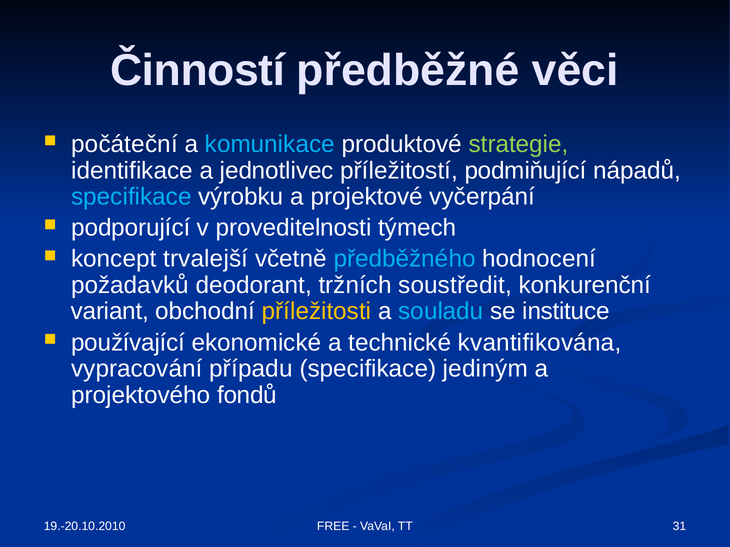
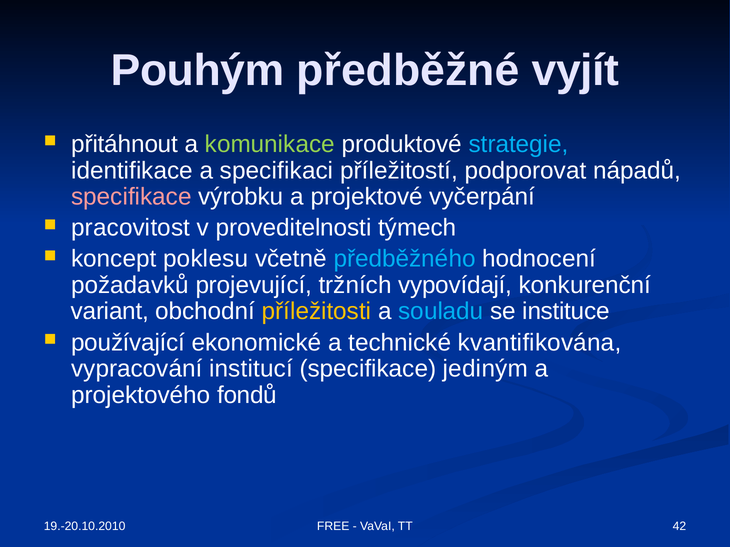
Činností: Činností -> Pouhým (198, 71)
věci: věci -> vyjít (575, 71)
počáteční: počáteční -> přitáhnout (125, 144)
komunikace colour: light blue -> light green (270, 144)
strategie colour: light green -> light blue (519, 144)
jednotlivec: jednotlivec -> specifikaci (277, 171)
podmiňující: podmiňující -> podporovat (525, 171)
specifikace colour: light blue -> pink (131, 197)
podporující: podporující -> pracovitost (131, 228)
trvalejší: trvalejší -> poklesu (206, 259)
deodorant: deodorant -> projevující (254, 285)
soustředit: soustředit -> vypovídají (455, 285)
případu: případu -> institucí (251, 369)
31: 31 -> 42 (679, 527)
